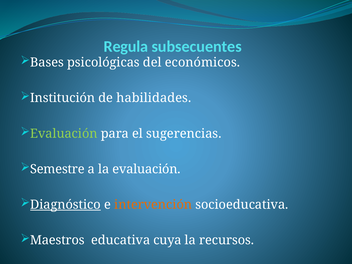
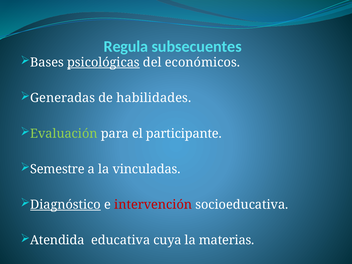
psicológicas underline: none -> present (103, 62)
Institución: Institución -> Generadas (63, 98)
sugerencias: sugerencias -> participante (184, 134)
la evaluación: evaluación -> vinculadas (147, 169)
intervención colour: orange -> red (153, 205)
Maestros: Maestros -> Atendida (57, 240)
recursos: recursos -> materias (227, 240)
